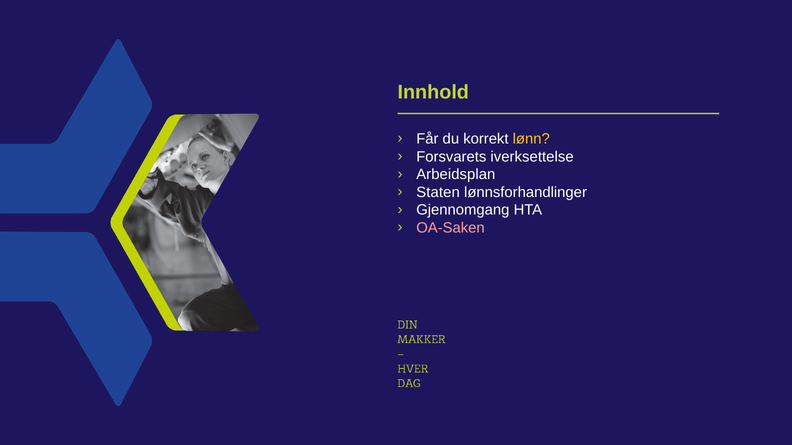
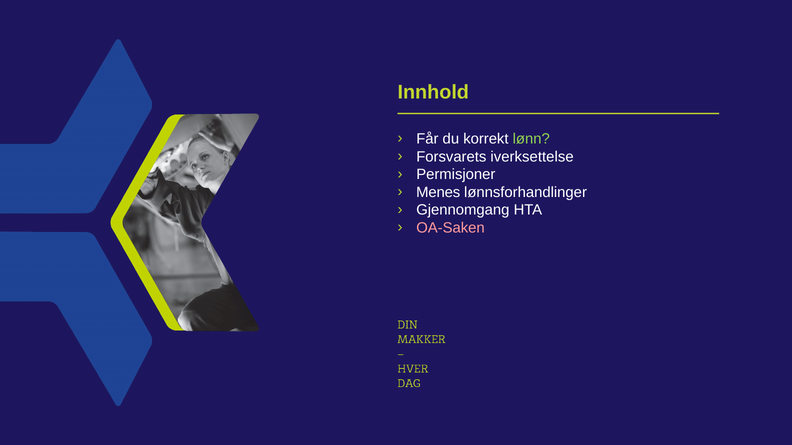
lønn colour: yellow -> light green (531, 139)
Arbeidsplan: Arbeidsplan -> Permisjoner (456, 175)
Staten: Staten -> Menes (438, 192)
